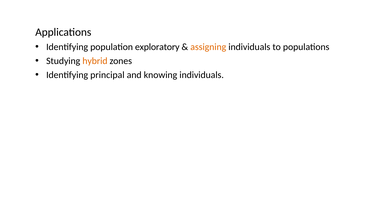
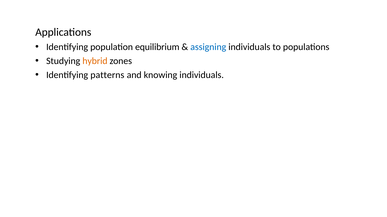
exploratory: exploratory -> equilibrium (157, 47)
assigning colour: orange -> blue (208, 47)
principal: principal -> patterns (107, 75)
